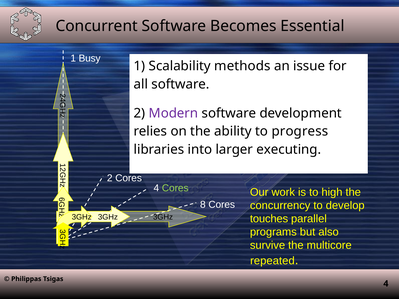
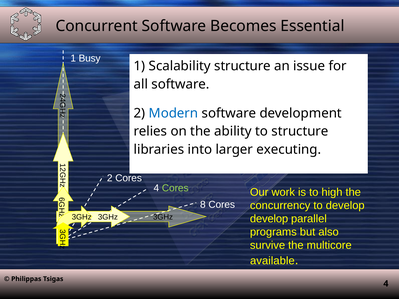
Scalability methods: methods -> structure (242, 66)
Modern colour: purple -> blue (173, 113)
to progress: progress -> structure (300, 131)
touches: touches -> develop (269, 219)
repeated: repeated -> available (272, 261)
